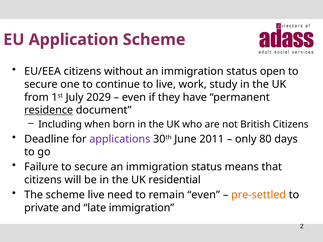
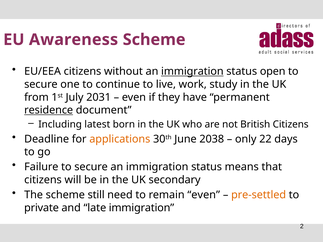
Application: Application -> Awareness (74, 40)
immigration underline: none -> present (192, 71)
2029: 2029 -> 2031 (99, 97)
when: when -> latest (97, 125)
applications colour: purple -> orange (120, 139)
2011: 2011 -> 2038 (212, 139)
80: 80 -> 22 (265, 139)
residential: residential -> secondary (175, 180)
scheme live: live -> still (96, 195)
